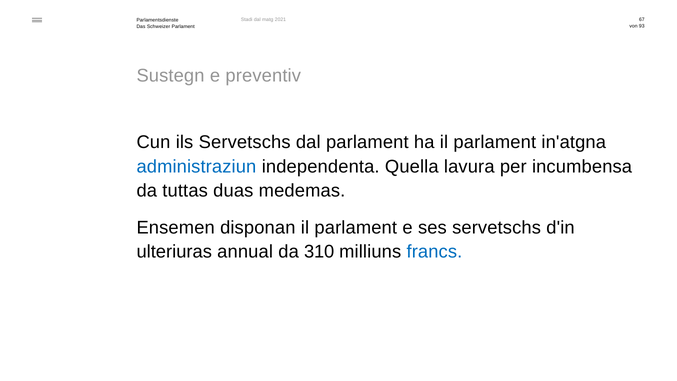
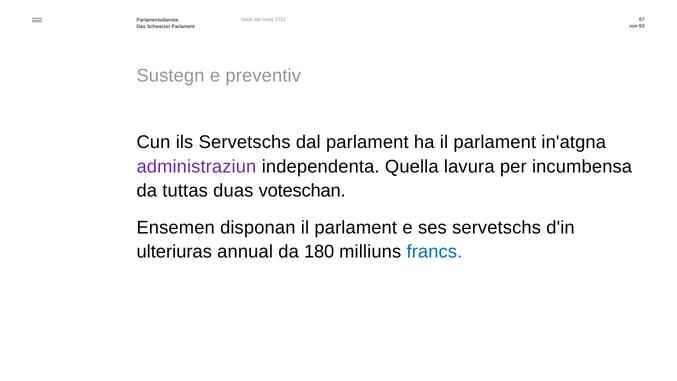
administraziun colour: blue -> purple (196, 167)
medemas: medemas -> voteschan (302, 191)
310: 310 -> 180 (319, 252)
